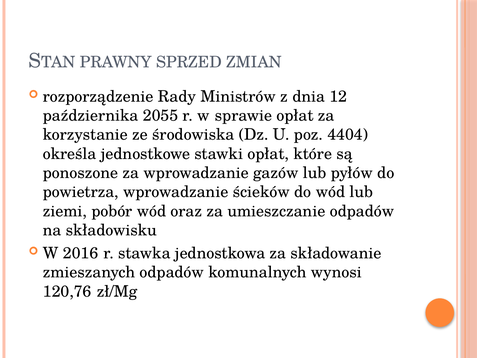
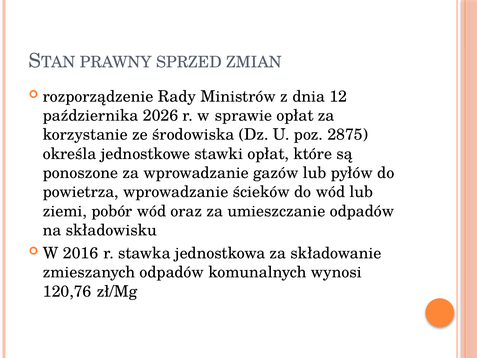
2055: 2055 -> 2026 (161, 116)
4404: 4404 -> 2875 (348, 135)
